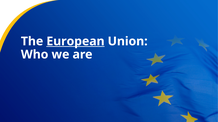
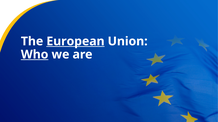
Who underline: none -> present (35, 55)
